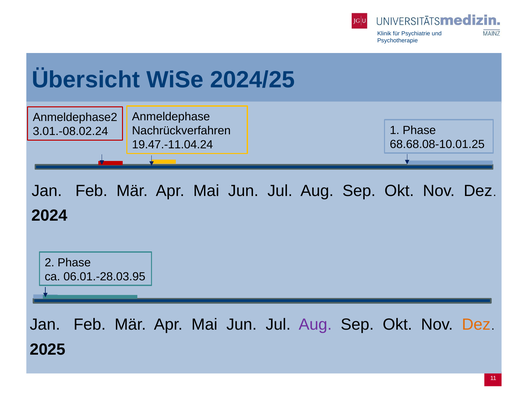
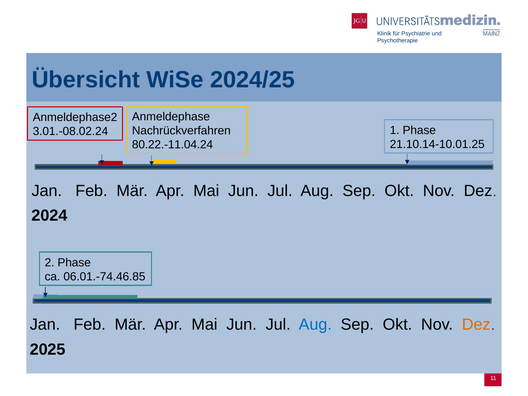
68.68.08-10.01.25: 68.68.08-10.01.25 -> 21.10.14-10.01.25 (437, 144)
19.47.-11.04.24: 19.47.-11.04.24 -> 80.22.-11.04.24 (172, 145)
06.01.-28.03.95: 06.01.-28.03.95 -> 06.01.-74.46.85 (104, 277)
Aug colour: purple -> blue (315, 325)
